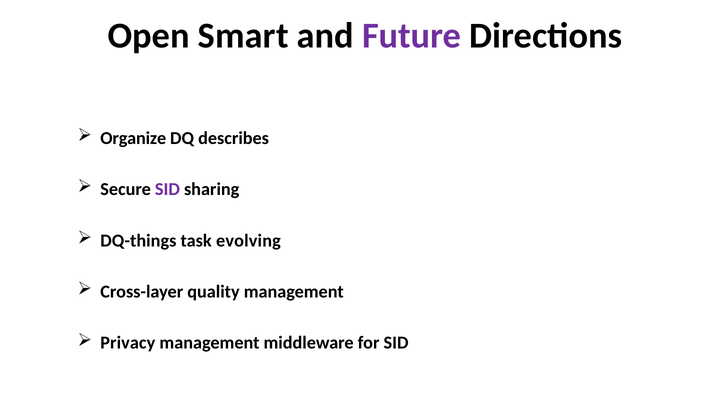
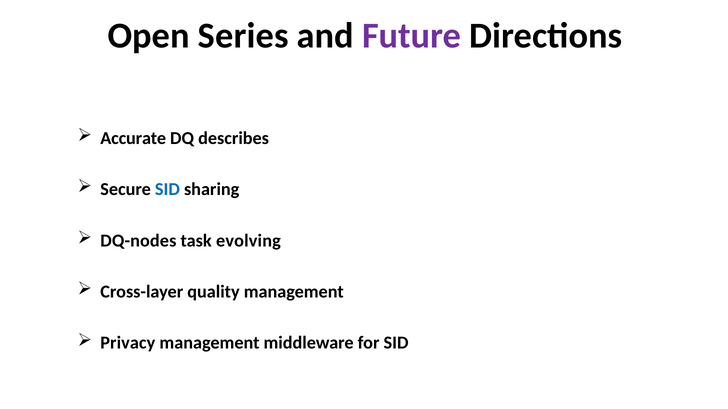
Smart: Smart -> Series (243, 36)
Organize: Organize -> Accurate (133, 138)
SID colour: purple -> blue (167, 190)
DQ-things: DQ-things -> DQ-nodes (138, 241)
